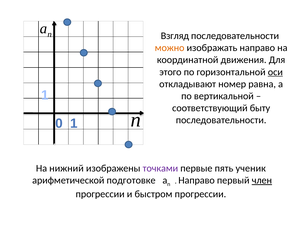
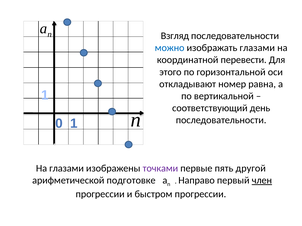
можно colour: orange -> blue (170, 48)
изображать направо: направо -> глазами (257, 48)
движения: движения -> перевести (244, 60)
оси underline: present -> none (275, 72)
быту: быту -> день (260, 108)
На нижний: нижний -> глазами (67, 169)
ученик: ученик -> другой (251, 169)
